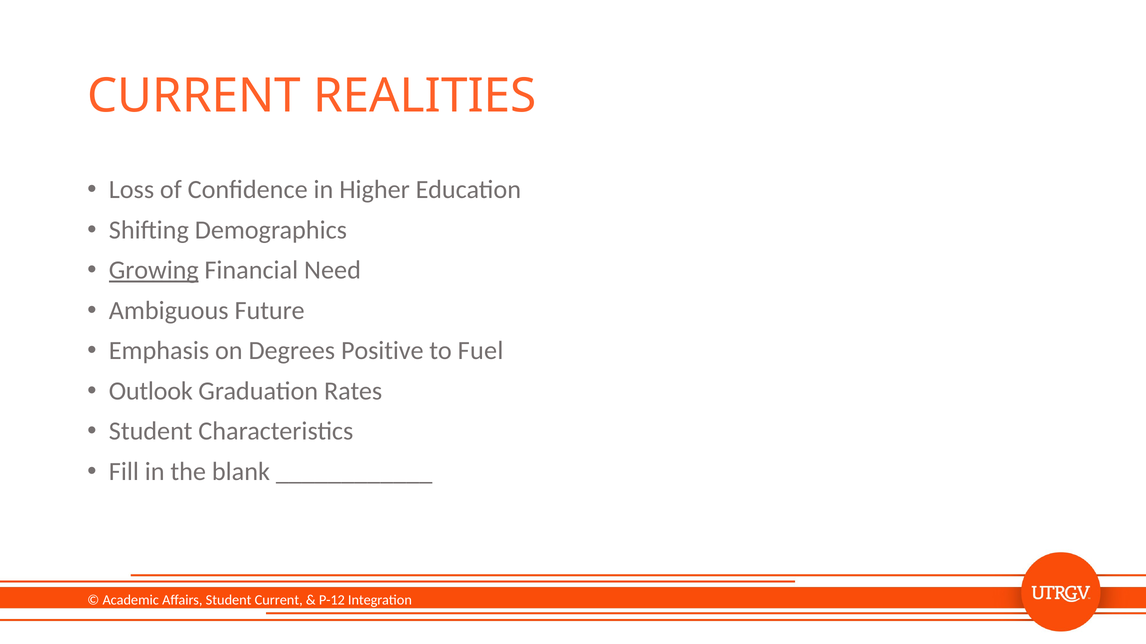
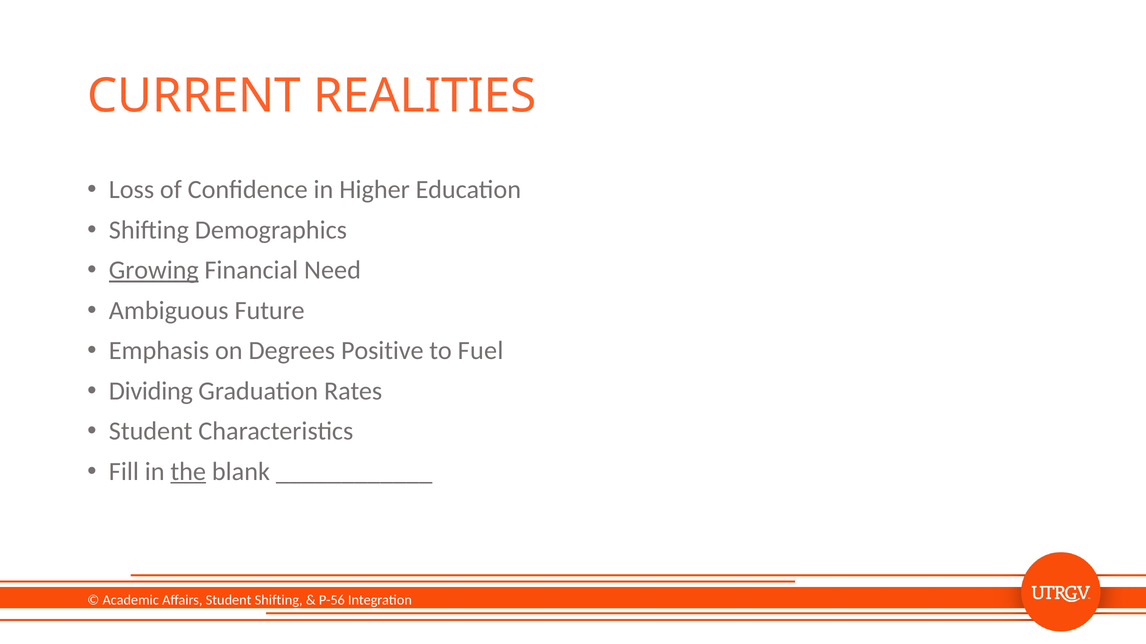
Outlook: Outlook -> Dividing (151, 391)
the underline: none -> present (188, 472)
Student Current: Current -> Shifting (279, 601)
P-12: P-12 -> P-56 (332, 601)
